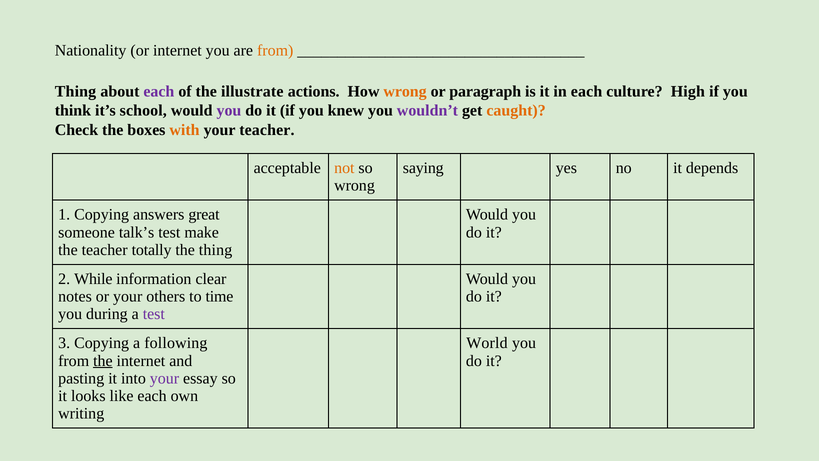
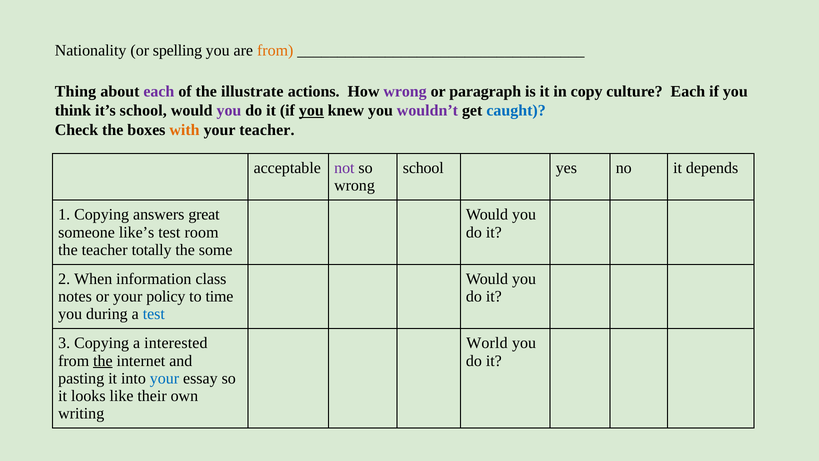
or internet: internet -> spelling (177, 50)
wrong colour: orange -> purple (405, 92)
in each: each -> copy (587, 92)
culture High: High -> Each (688, 92)
you underline: none -> present (311, 111)
caught colour: orange -> blue (516, 111)
not colour: orange -> purple (344, 168)
saying: saying -> school (423, 168)
talk’s: talk’s -> like’s (137, 232)
make: make -> room (202, 232)
the thing: thing -> some (216, 250)
While: While -> When (93, 279)
clear: clear -> class (211, 279)
others: others -> policy (166, 296)
test colour: purple -> blue (154, 314)
following: following -> interested (176, 343)
your colour: purple -> blue (164, 378)
like each: each -> their (152, 396)
